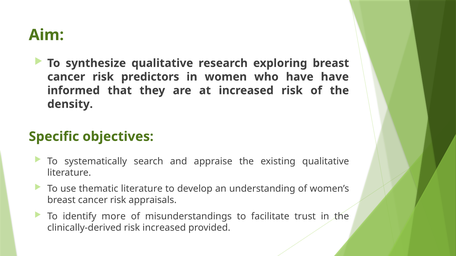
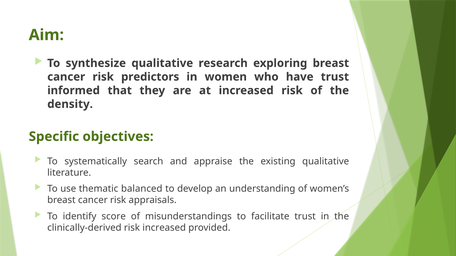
have have: have -> trust (335, 77)
thematic literature: literature -> balanced (142, 189)
more: more -> score (114, 217)
